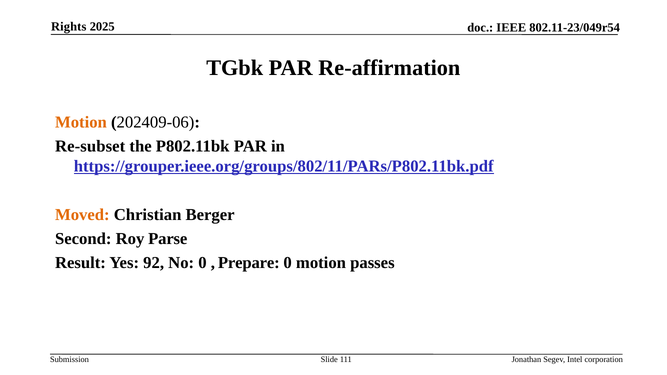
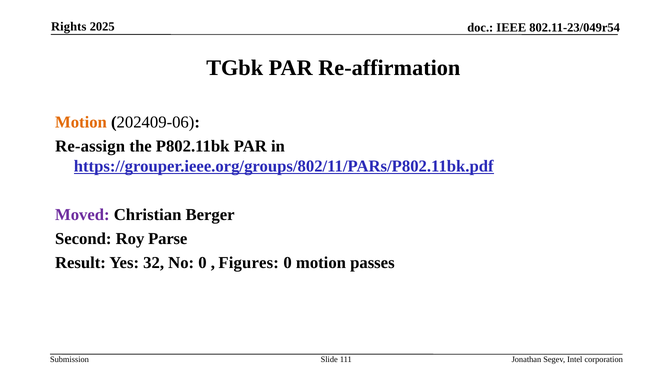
Re-subset: Re-subset -> Re-assign (90, 146)
Moved colour: orange -> purple (82, 215)
92: 92 -> 32 (154, 263)
Prepare: Prepare -> Figures (249, 263)
